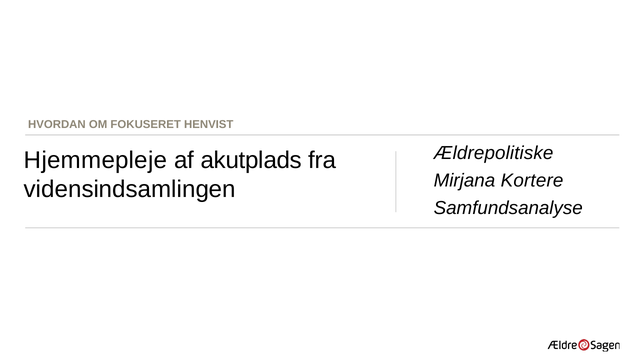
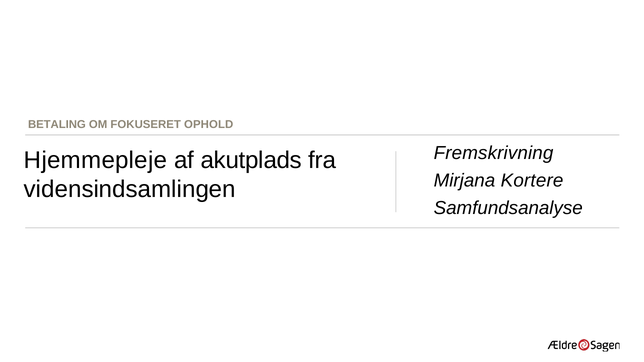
HVORDAN: HVORDAN -> BETALING (57, 125)
HENVIST: HENVIST -> OPHOLD (209, 125)
Ældrepolitiske: Ældrepolitiske -> Fremskrivning (494, 153)
